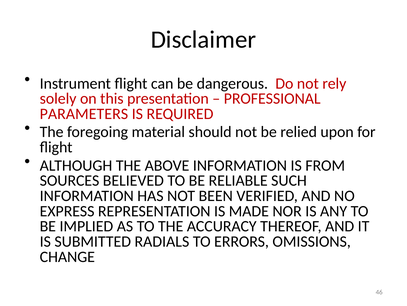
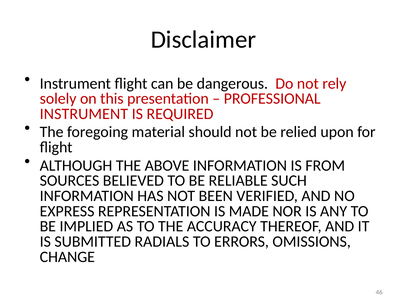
PARAMETERS: PARAMETERS -> INSTRUMENT (84, 114)
